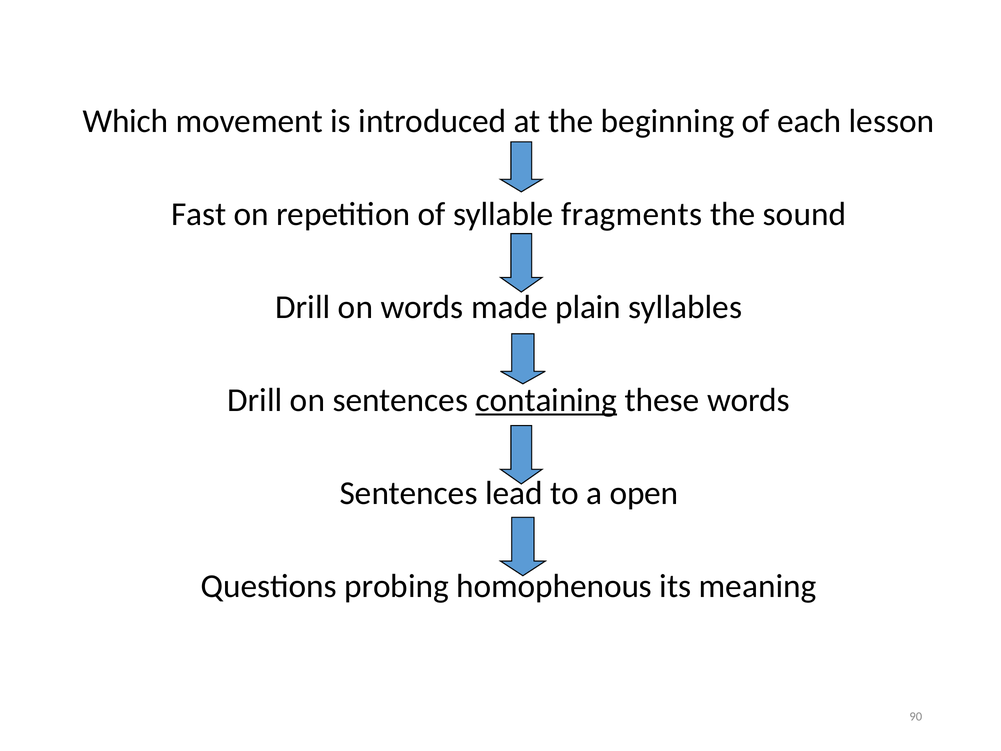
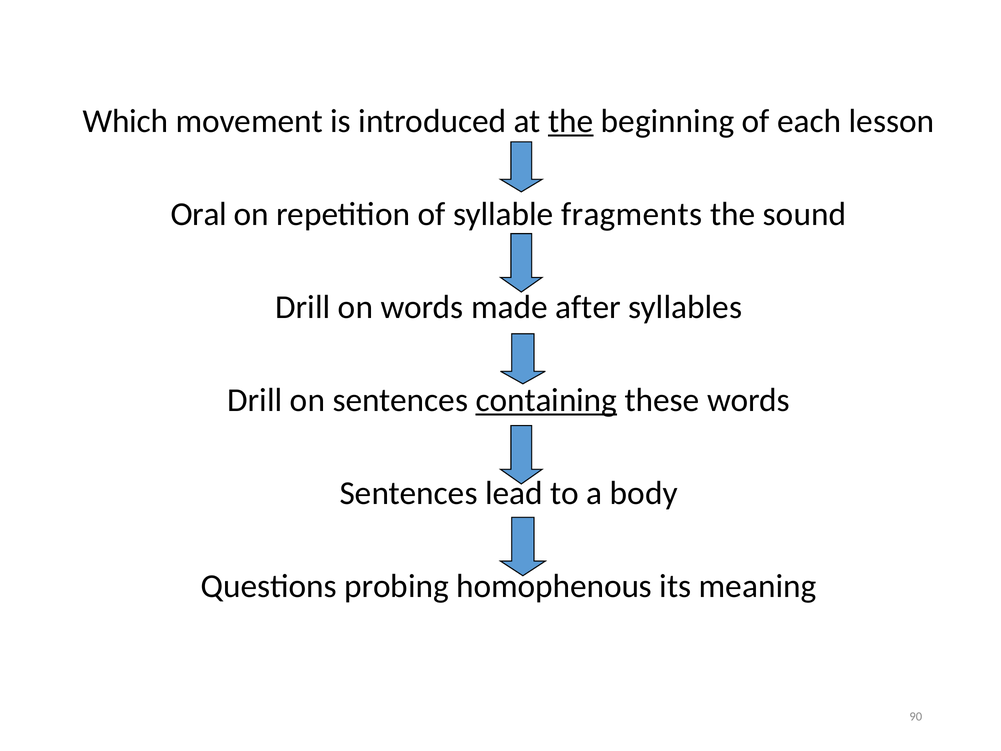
the underline: none -> present (571, 121)
Fast: Fast -> Oral (199, 214)
plain: plain -> after (588, 307)
open: open -> body (644, 493)
